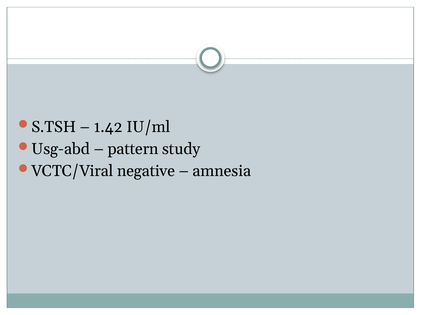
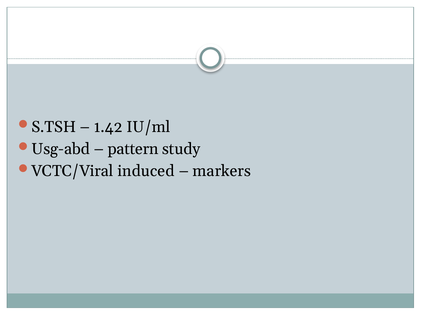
negative: negative -> induced (146, 171)
amnesia: amnesia -> markers (222, 171)
